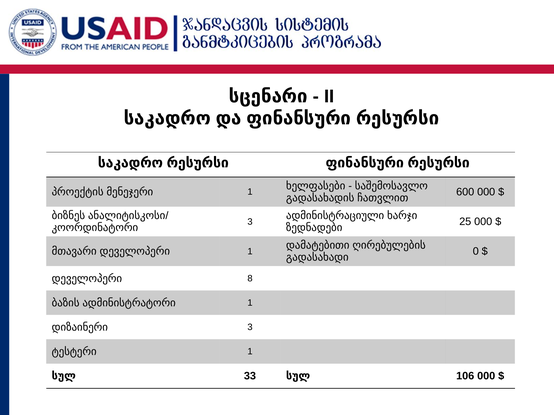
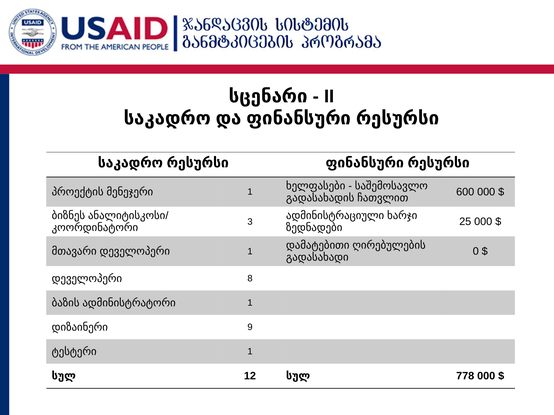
დიზაინერი 3: 3 -> 9 (250, 328)
33: 33 -> 12 (250, 377)
106: 106 -> 778 (465, 377)
